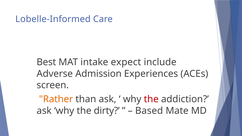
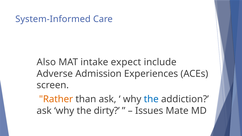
Lobelle-Informed: Lobelle-Informed -> System-Informed (53, 19)
Best: Best -> Also (46, 62)
the colour: red -> blue (151, 99)
Based: Based -> Issues (149, 111)
